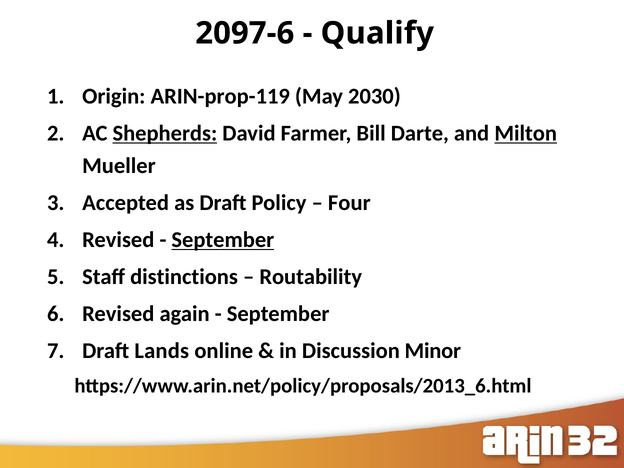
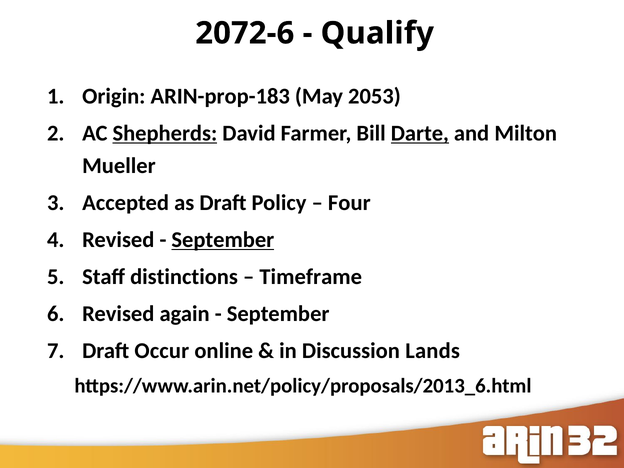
2097-6: 2097-6 -> 2072-6 (245, 33)
ARIN-prop-119: ARIN-prop-119 -> ARIN-prop-183 (220, 96)
2030: 2030 -> 2053 (374, 96)
Darte underline: none -> present (420, 133)
Milton underline: present -> none (526, 133)
Routability: Routability -> Timeframe (311, 277)
Lands: Lands -> Occur (162, 351)
Minor: Minor -> Lands (433, 351)
